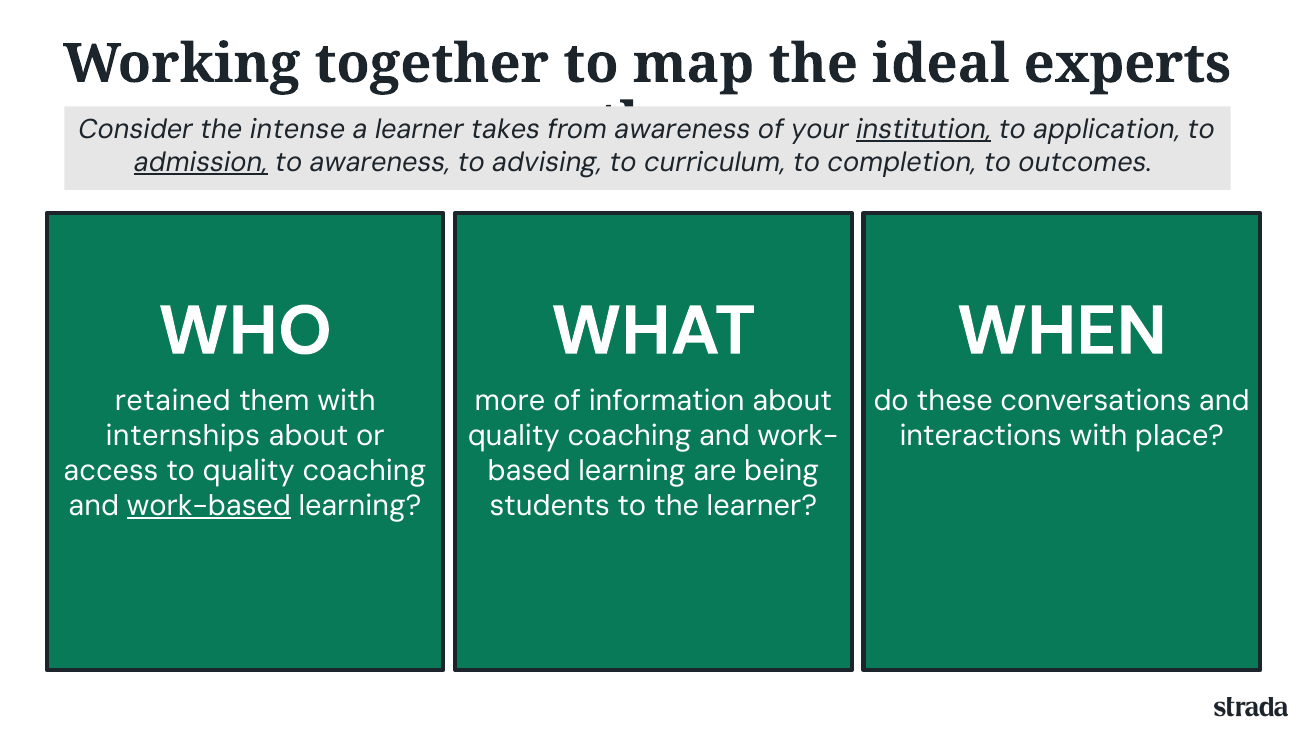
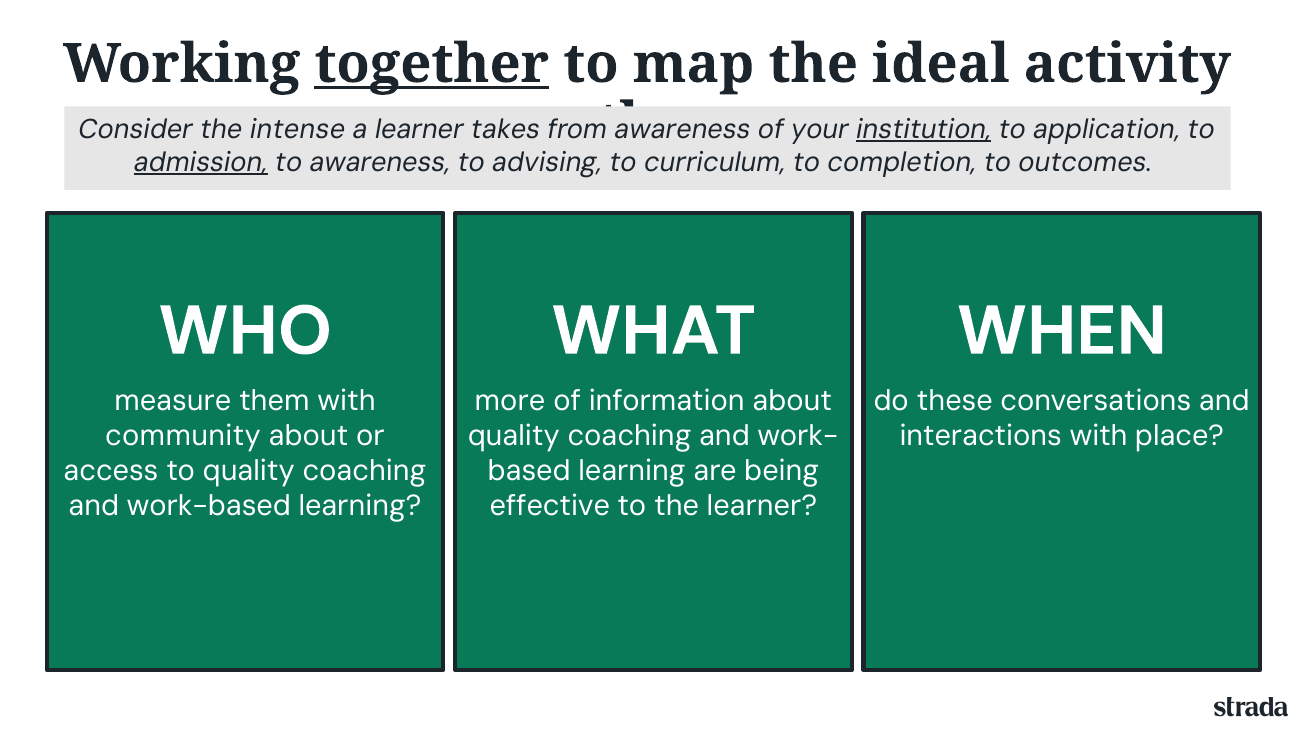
together underline: none -> present (432, 64)
experts: experts -> activity (1127, 64)
retained: retained -> measure (173, 401)
internships: internships -> community (183, 436)
work-based underline: present -> none (209, 506)
students: students -> effective (550, 506)
